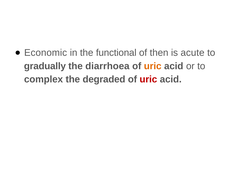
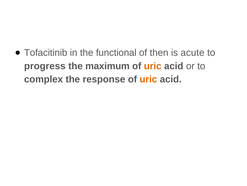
Economic: Economic -> Tofacitinib (46, 53)
gradually: gradually -> progress (45, 66)
diarrhoea: diarrhoea -> maximum (107, 66)
degraded: degraded -> response (104, 79)
uric colour: red -> orange (148, 79)
